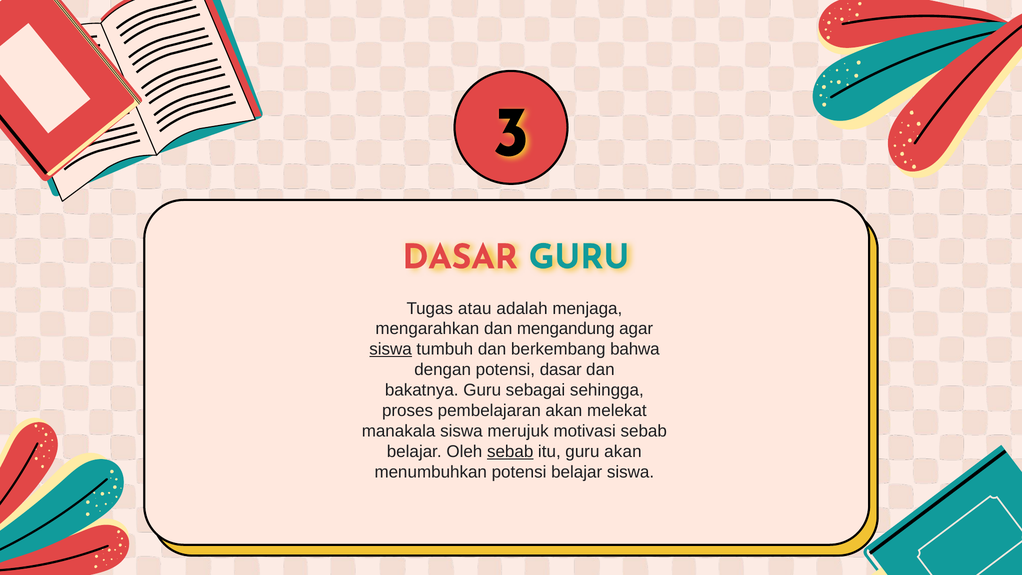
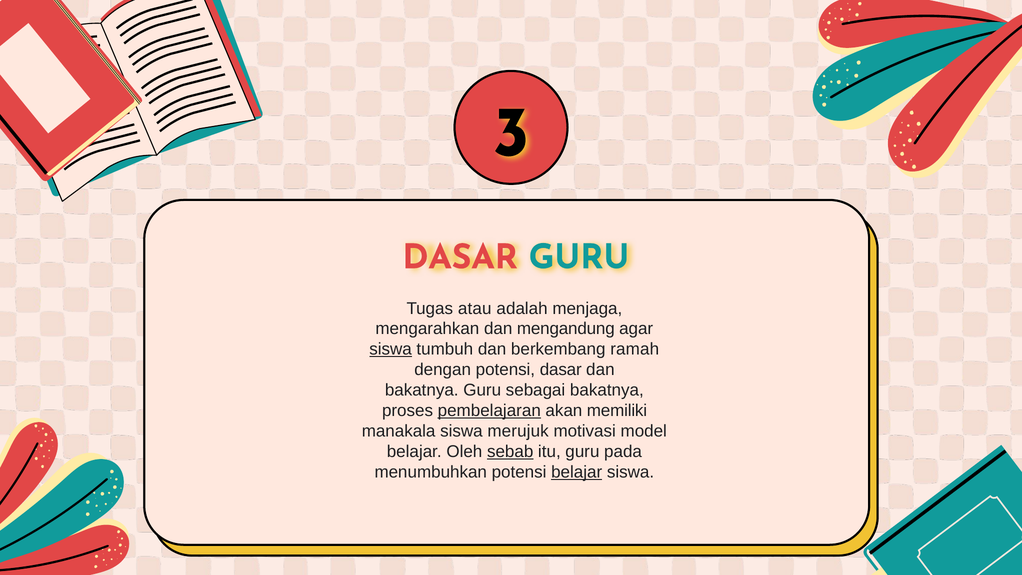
bahwa: bahwa -> ramah (635, 349)
sebagai sehingga: sehingga -> bakatnya (607, 390)
pembelajaran underline: none -> present (489, 411)
melekat: melekat -> memiliki (617, 411)
motivasi sebab: sebab -> model (644, 431)
guru akan: akan -> pada (623, 451)
belajar underline: none -> present (577, 472)
